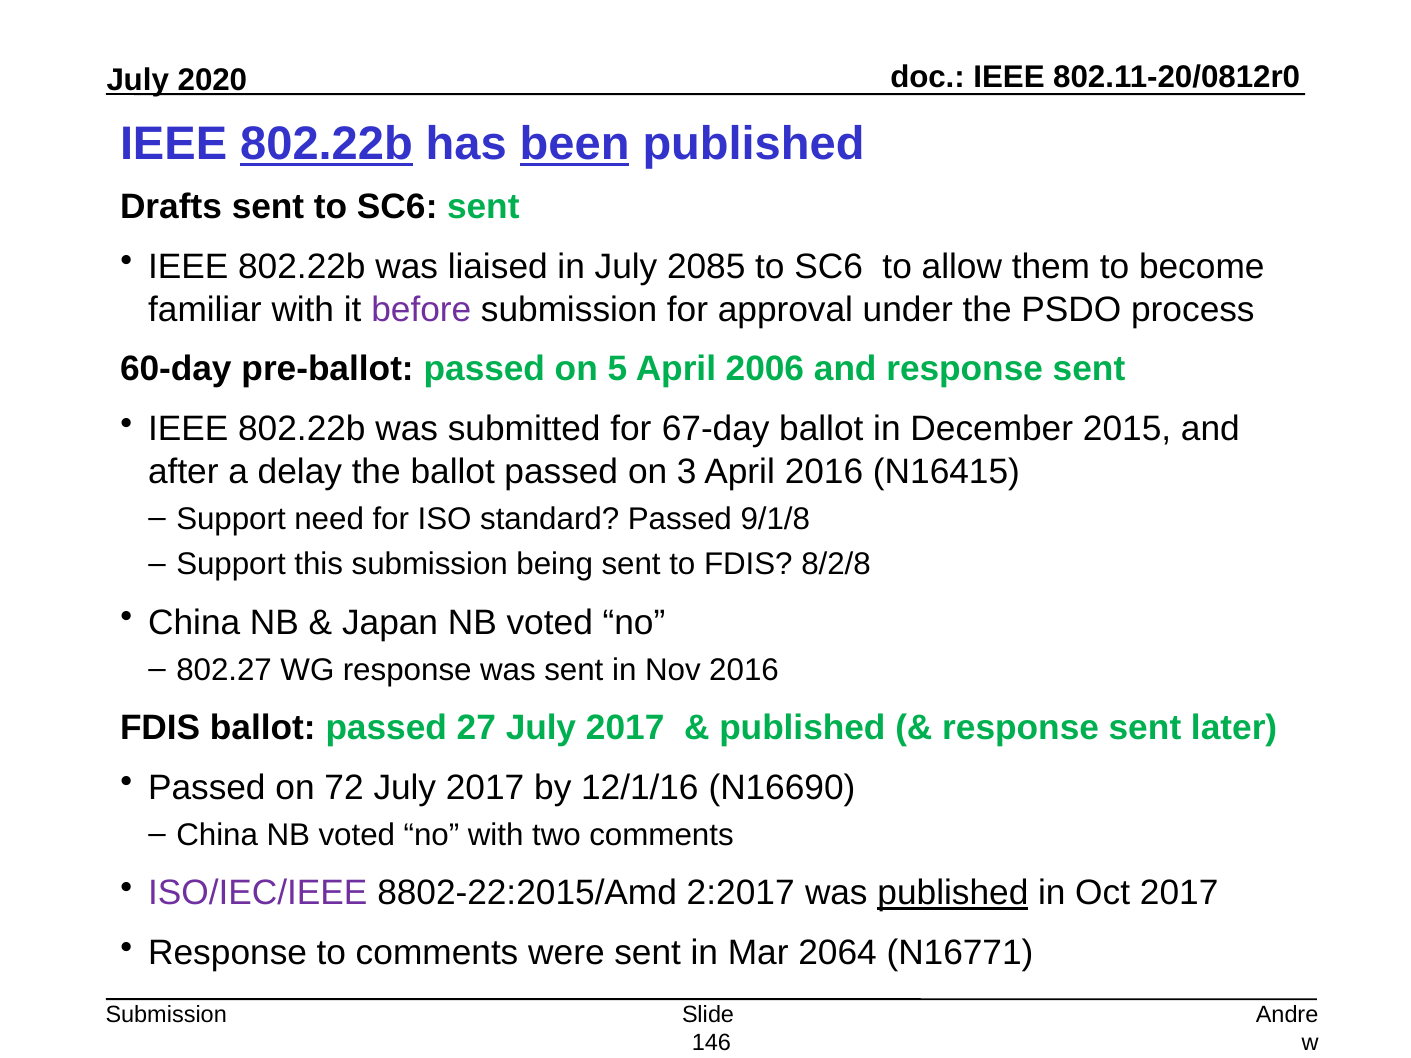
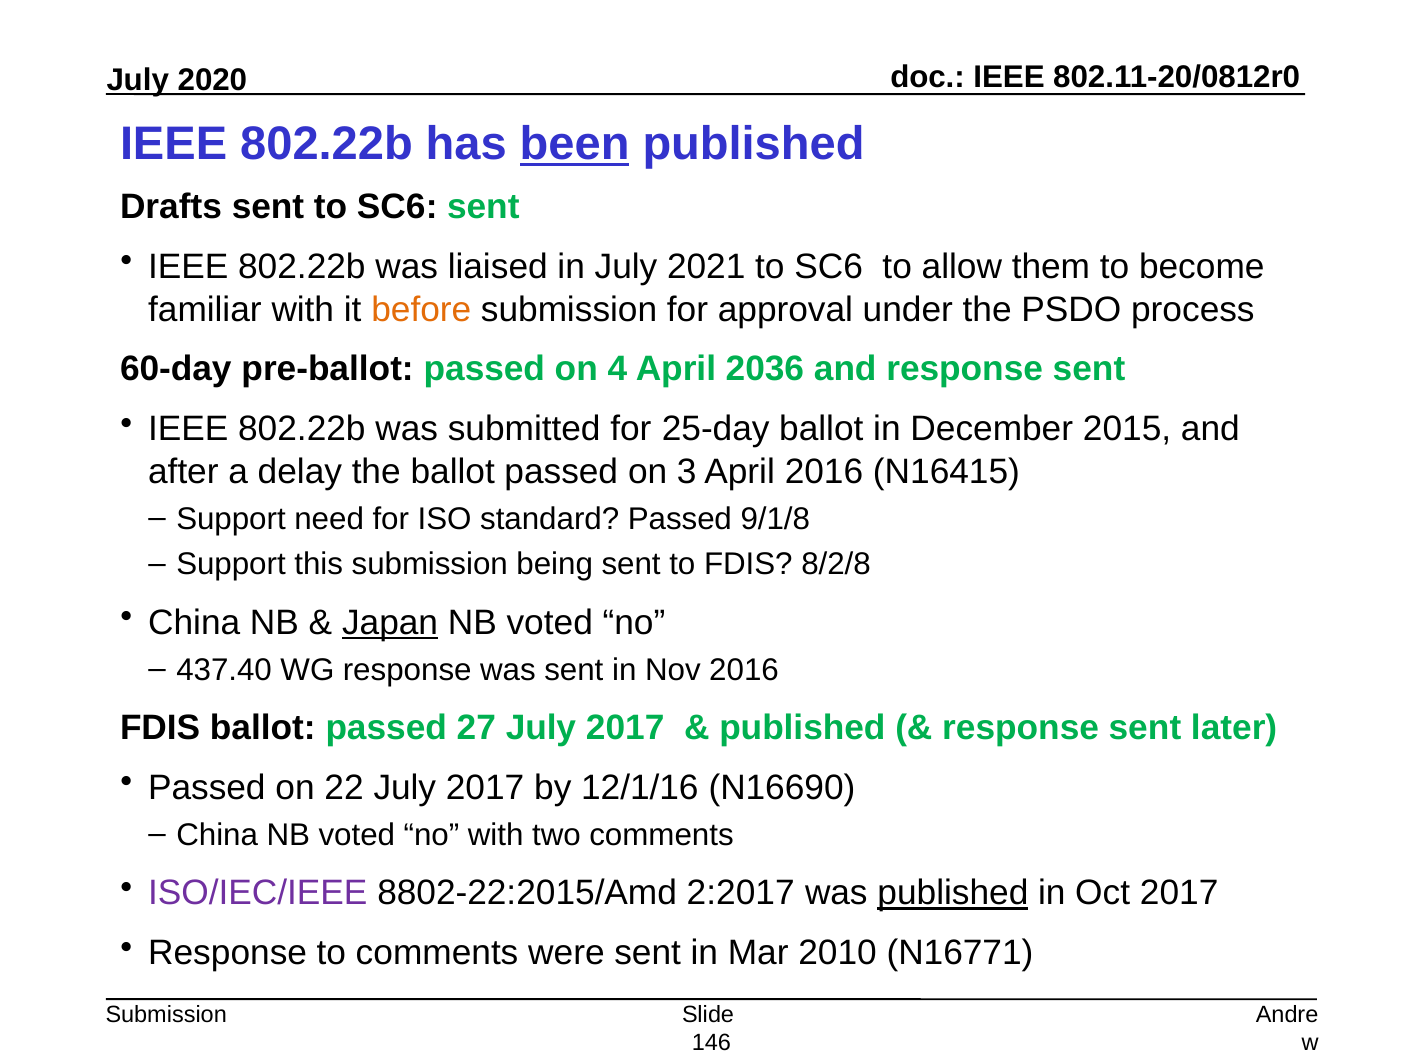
802.22b underline: present -> none (326, 144)
2085: 2085 -> 2021 (706, 267)
before colour: purple -> orange (421, 309)
5: 5 -> 4 (617, 369)
2006: 2006 -> 2036 (765, 369)
67-day: 67-day -> 25-day (716, 429)
Japan underline: none -> present (390, 623)
802.27: 802.27 -> 437.40 (224, 670)
72: 72 -> 22 (344, 788)
2064: 2064 -> 2010 (838, 954)
